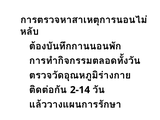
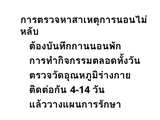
2-14: 2-14 -> 4-14 (80, 90)
